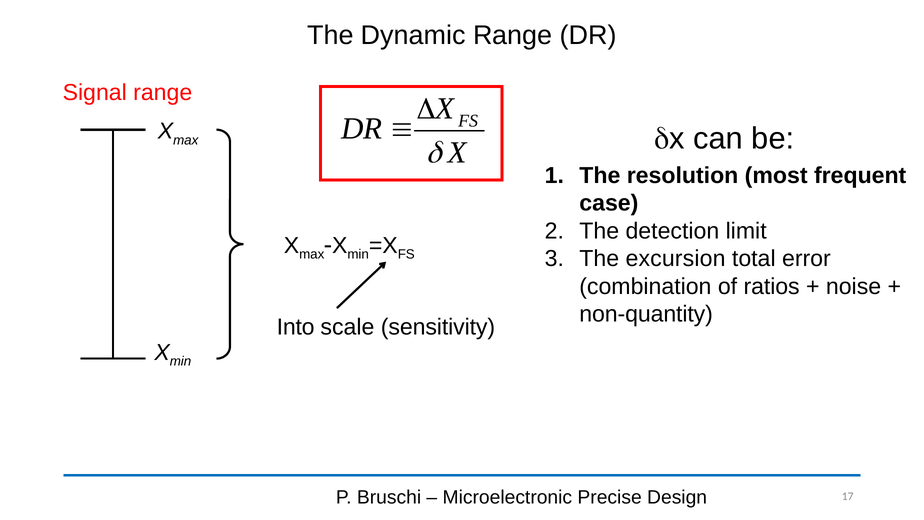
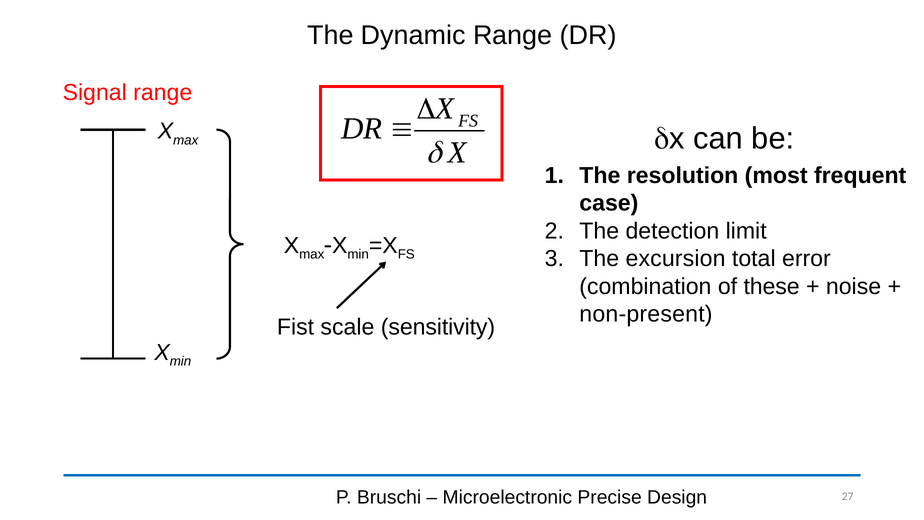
ratios: ratios -> these (772, 286)
non-quantity: non-quantity -> non-present (646, 314)
Into: Into -> Fist (296, 327)
17: 17 -> 27 (848, 496)
